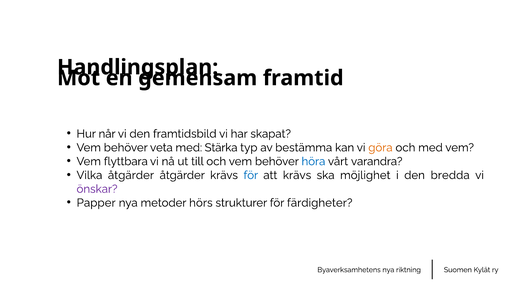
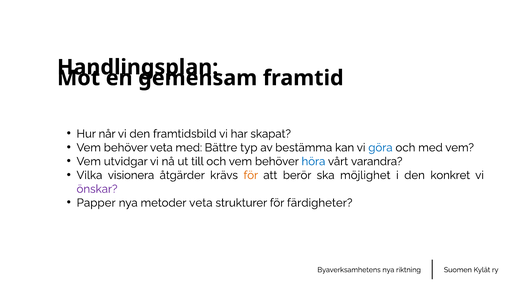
Stärka: Stärka -> Bättre (221, 148)
göra colour: orange -> blue (380, 148)
flyttbara: flyttbara -> utvidgar (126, 161)
Vilka åtgärder: åtgärder -> visionera (131, 175)
för colour: blue -> orange (251, 175)
att krävs: krävs -> berör (297, 175)
bredda: bredda -> konkret (450, 175)
metoder hörs: hörs -> veta (201, 203)
